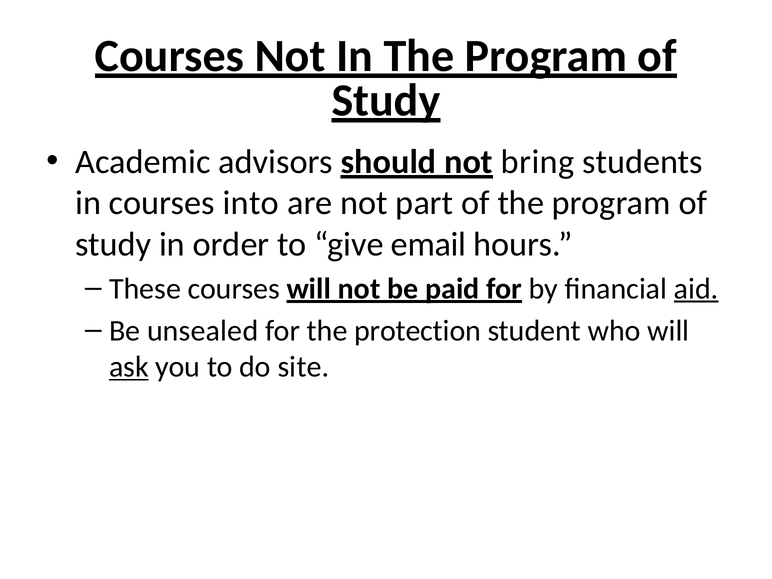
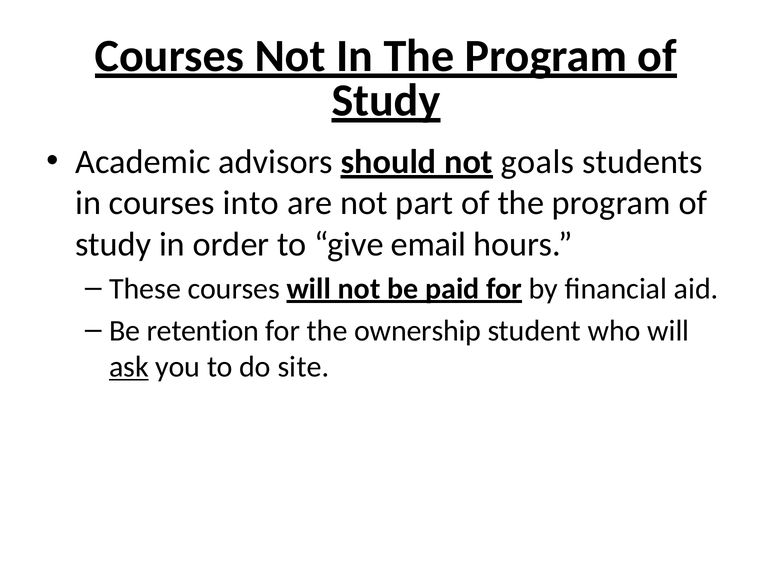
bring: bring -> goals (538, 162)
aid underline: present -> none (696, 289)
unsealed: unsealed -> retention (203, 331)
protection: protection -> ownership (418, 331)
